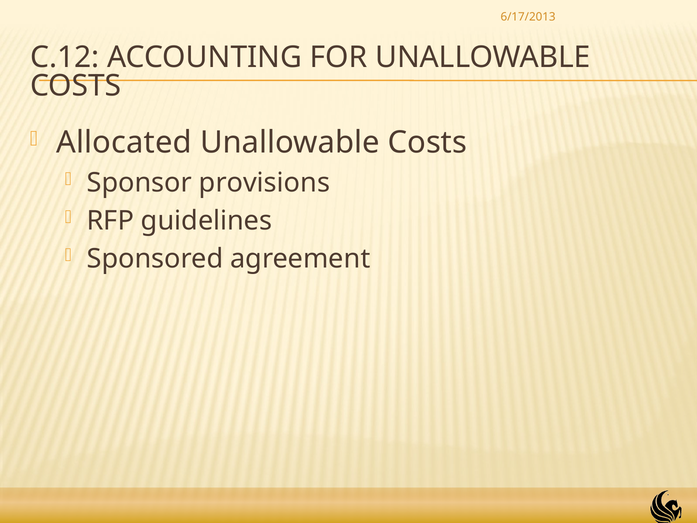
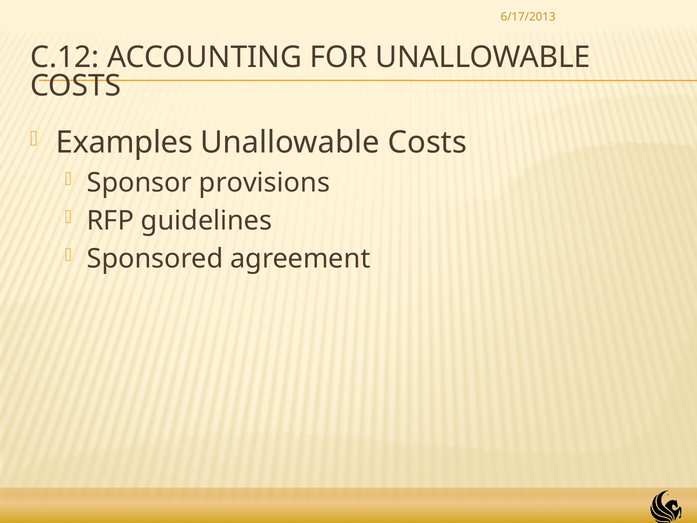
Allocated: Allocated -> Examples (124, 143)
